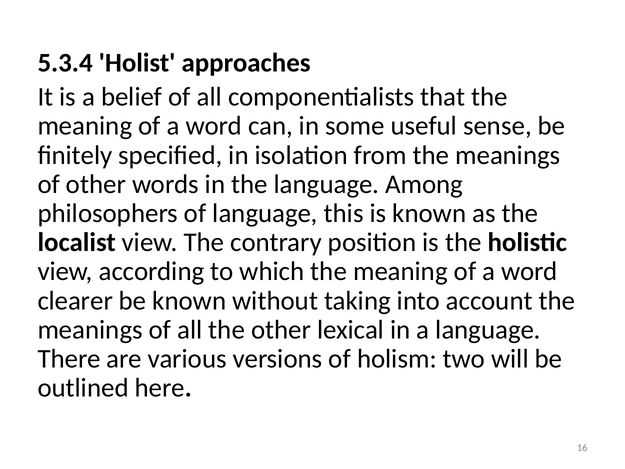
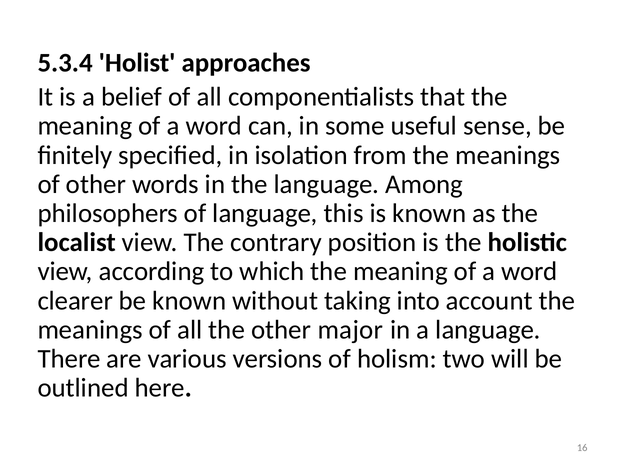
lexical: lexical -> major (350, 330)
